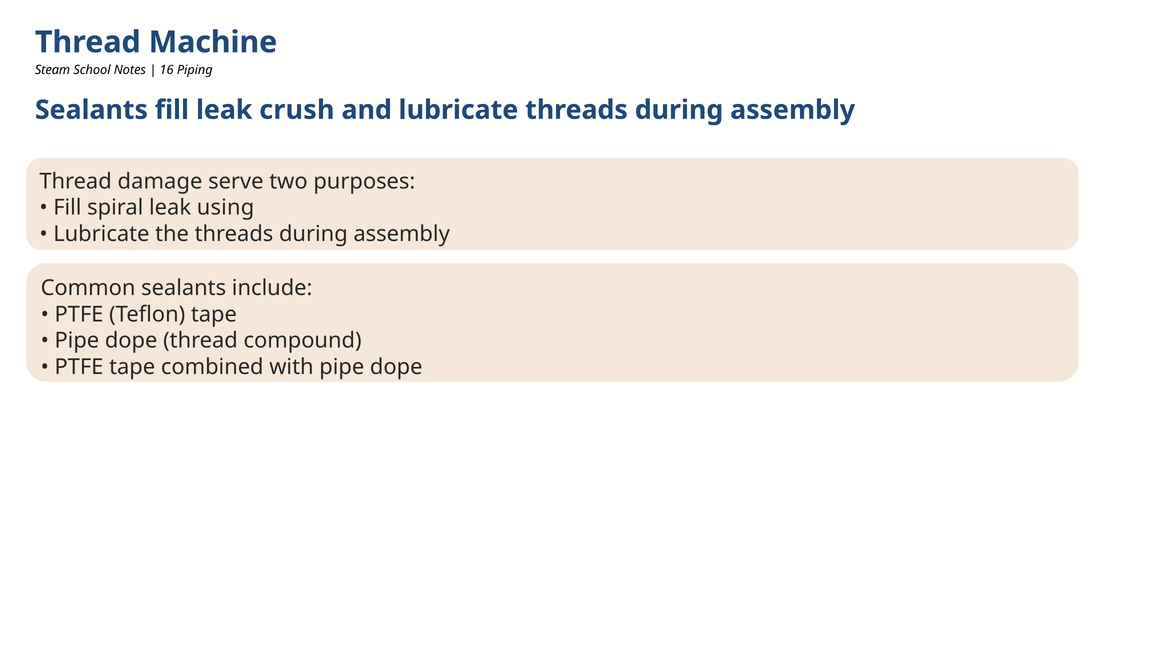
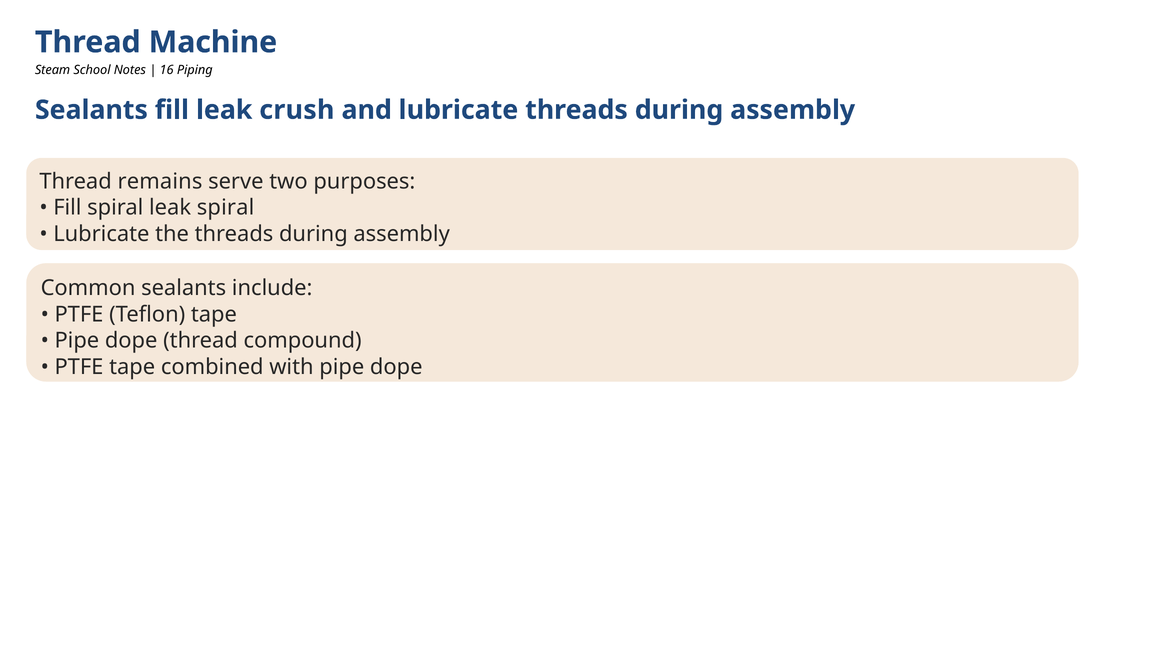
damage: damage -> remains (160, 181)
leak using: using -> spiral (226, 208)
